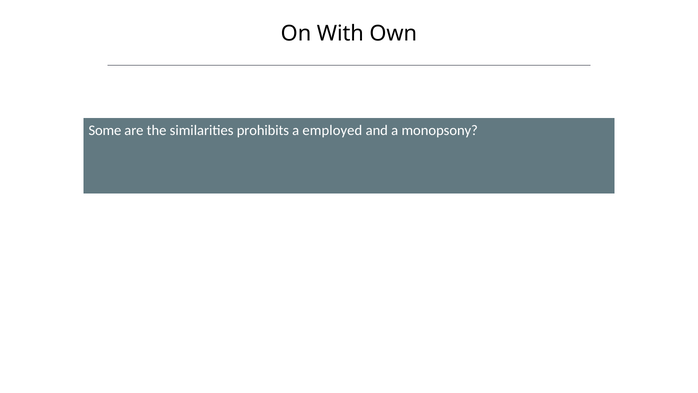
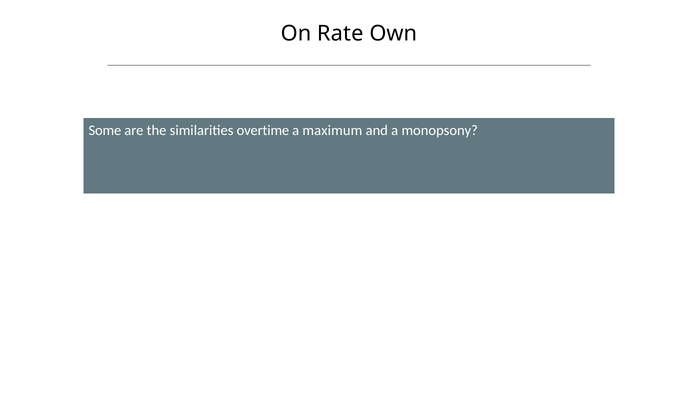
With: With -> Rate (340, 34)
prohibits: prohibits -> overtime (263, 130)
employed: employed -> maximum (332, 130)
